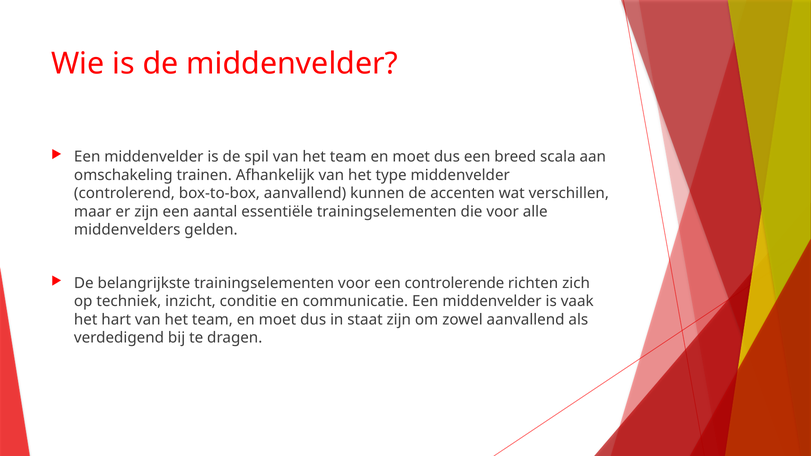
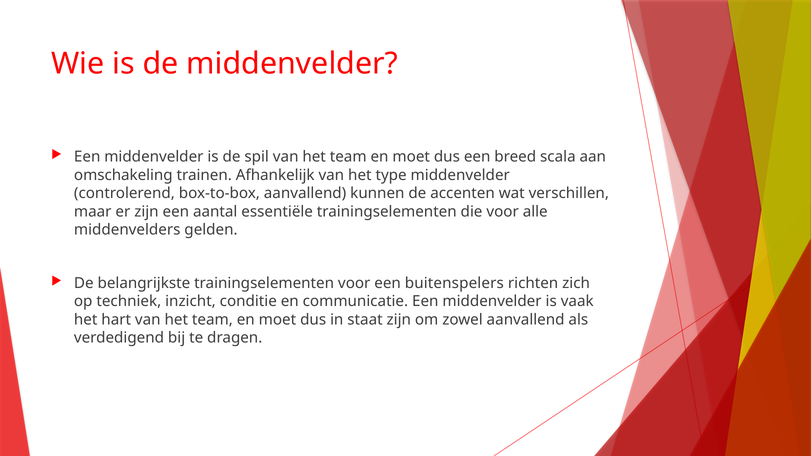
controlerende: controlerende -> buitenspelers (454, 283)
